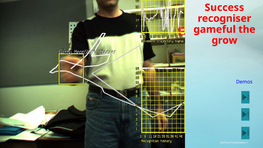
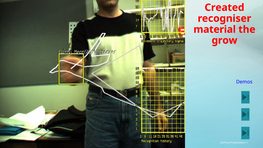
Success: Success -> Created (224, 8)
gameful: gameful -> material (215, 29)
